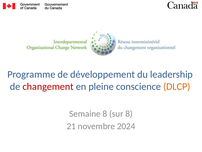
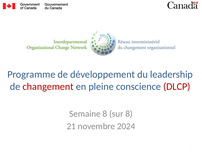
DLCP colour: orange -> red (177, 86)
